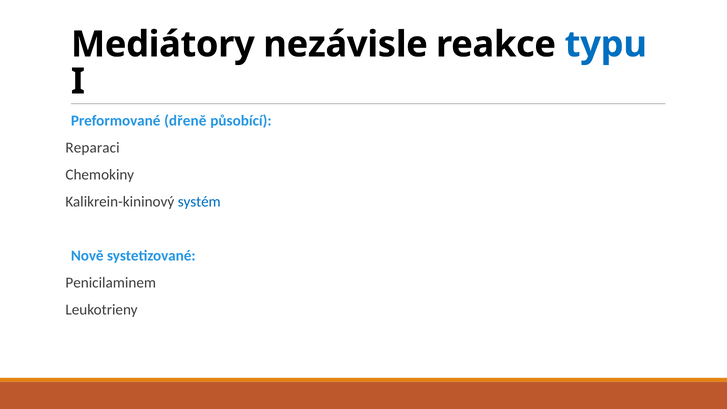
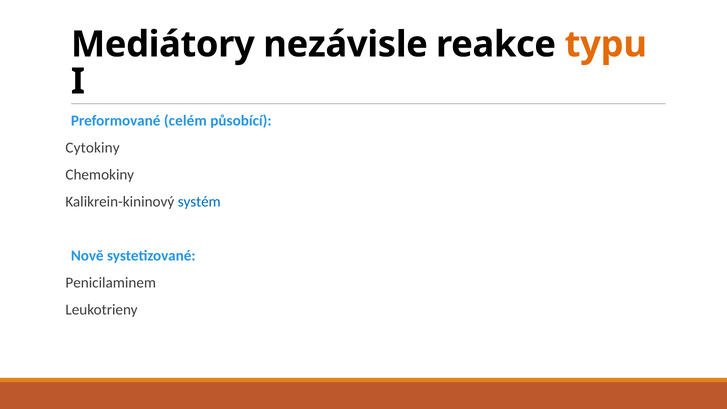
typu colour: blue -> orange (606, 44)
dřeně: dřeně -> celém (185, 121)
Reparaci: Reparaci -> Cytokiny (93, 148)
